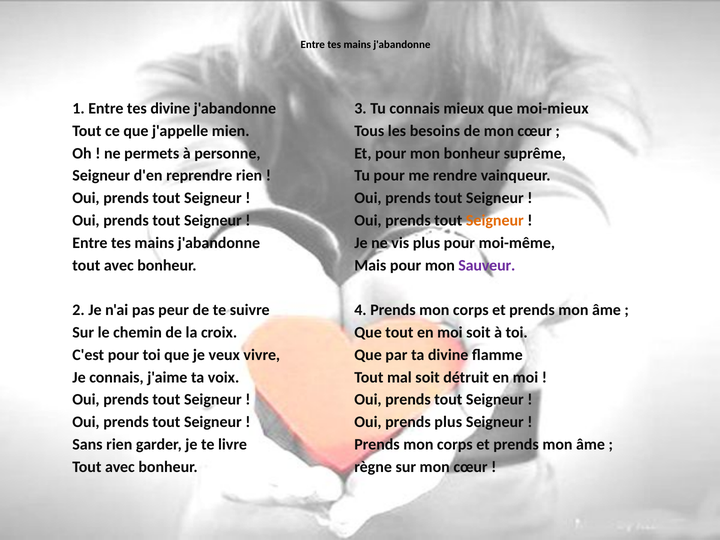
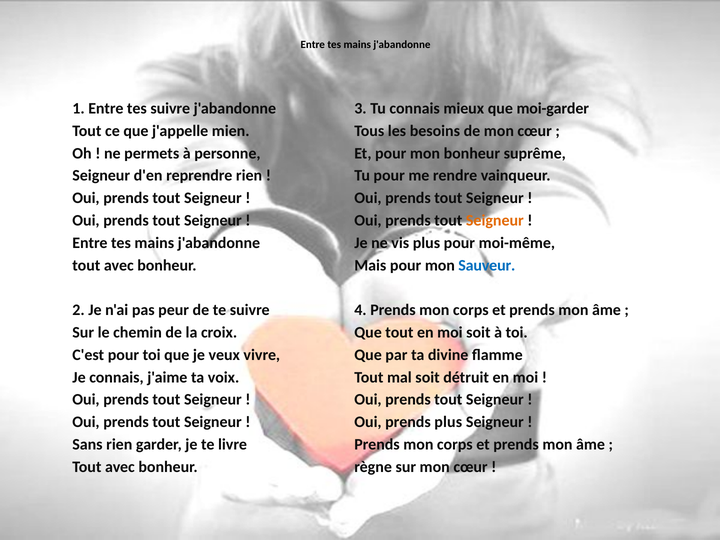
tes divine: divine -> suivre (170, 109)
moi-mieux: moi-mieux -> moi-garder (553, 109)
Sauveur colour: purple -> blue (487, 265)
